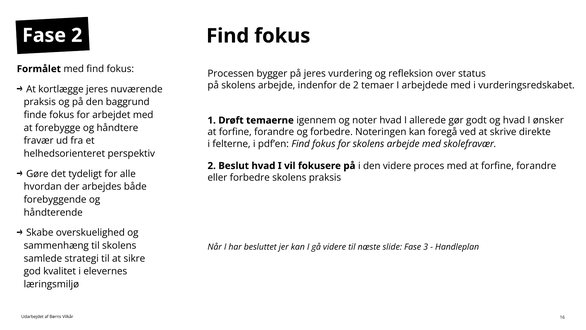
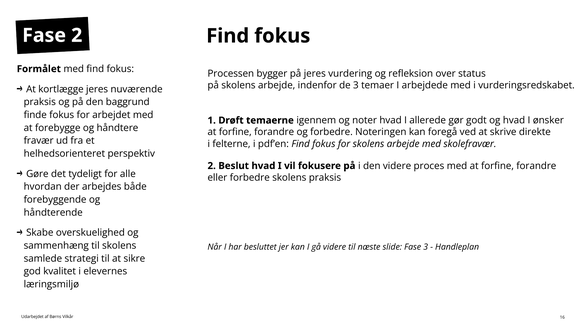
de 2: 2 -> 3 (356, 85)
